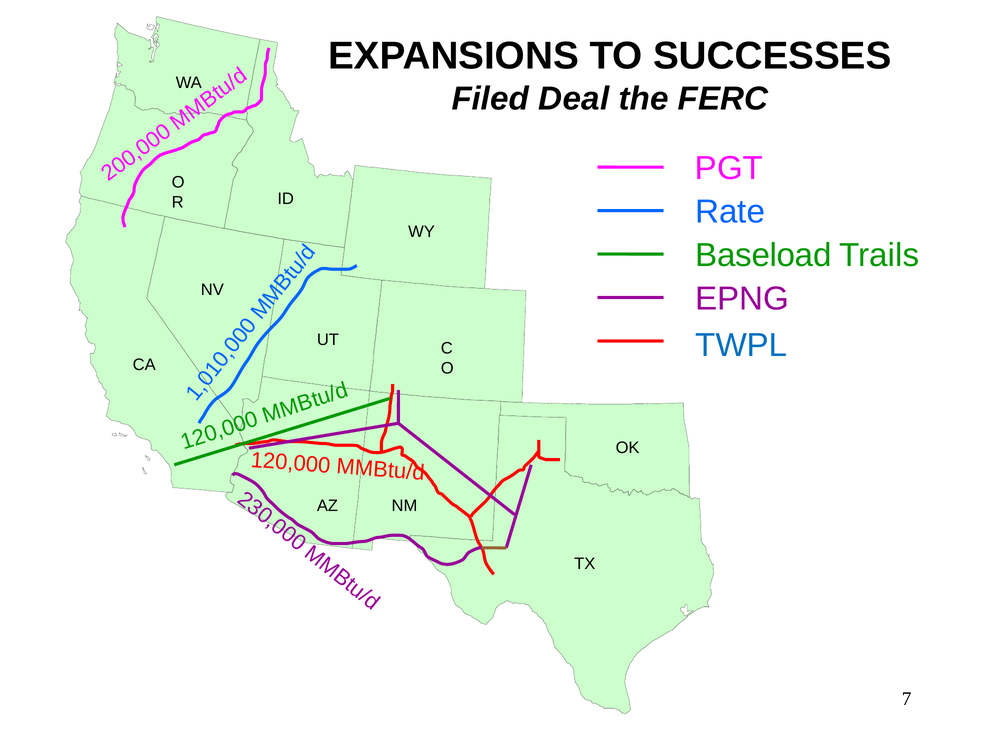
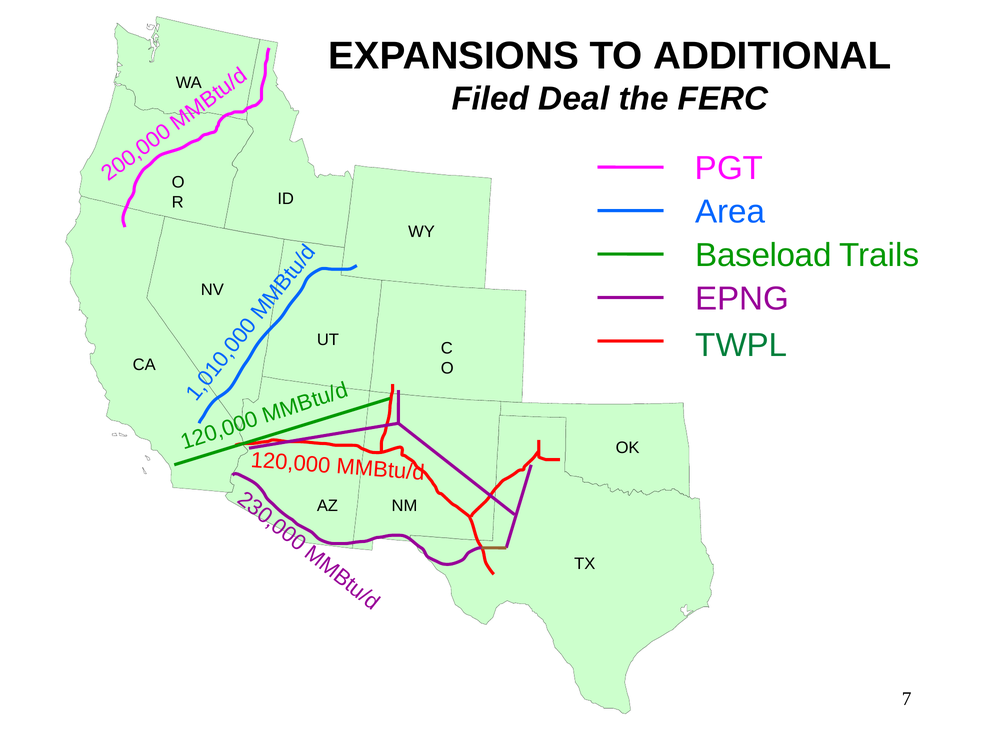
SUCCESSES: SUCCESSES -> ADDITIONAL (772, 56)
Rate: Rate -> Area (730, 212)
TWPL colour: blue -> green (741, 345)
